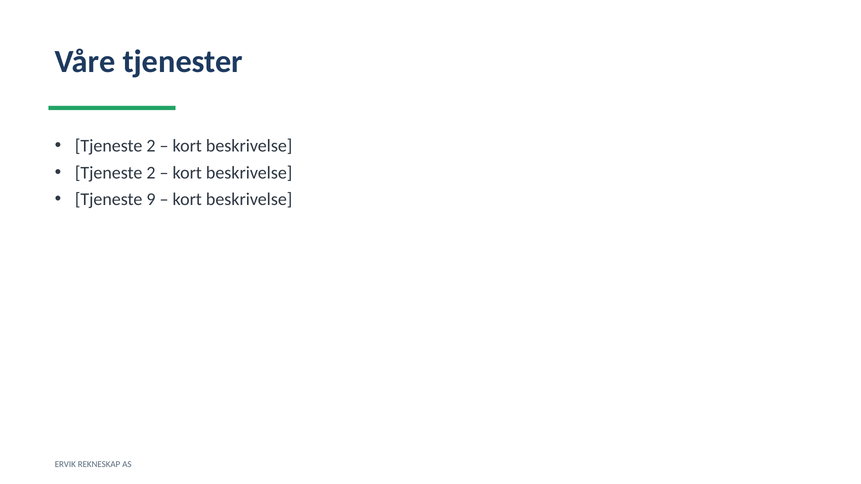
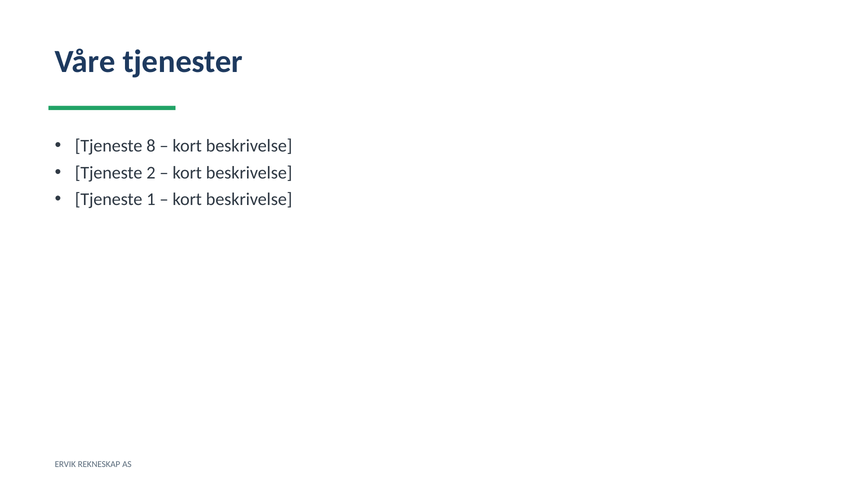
2: 2 -> 8 (151, 146)
9: 9 -> 1 (151, 200)
